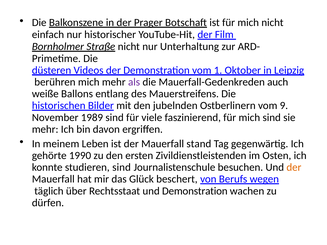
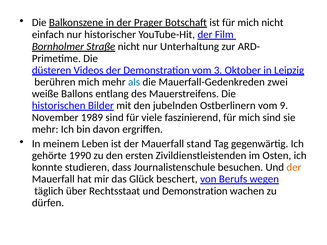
1: 1 -> 3 (218, 70)
als colour: purple -> blue (134, 82)
auch: auch -> zwei (278, 82)
studieren sind: sind -> dass (122, 167)
